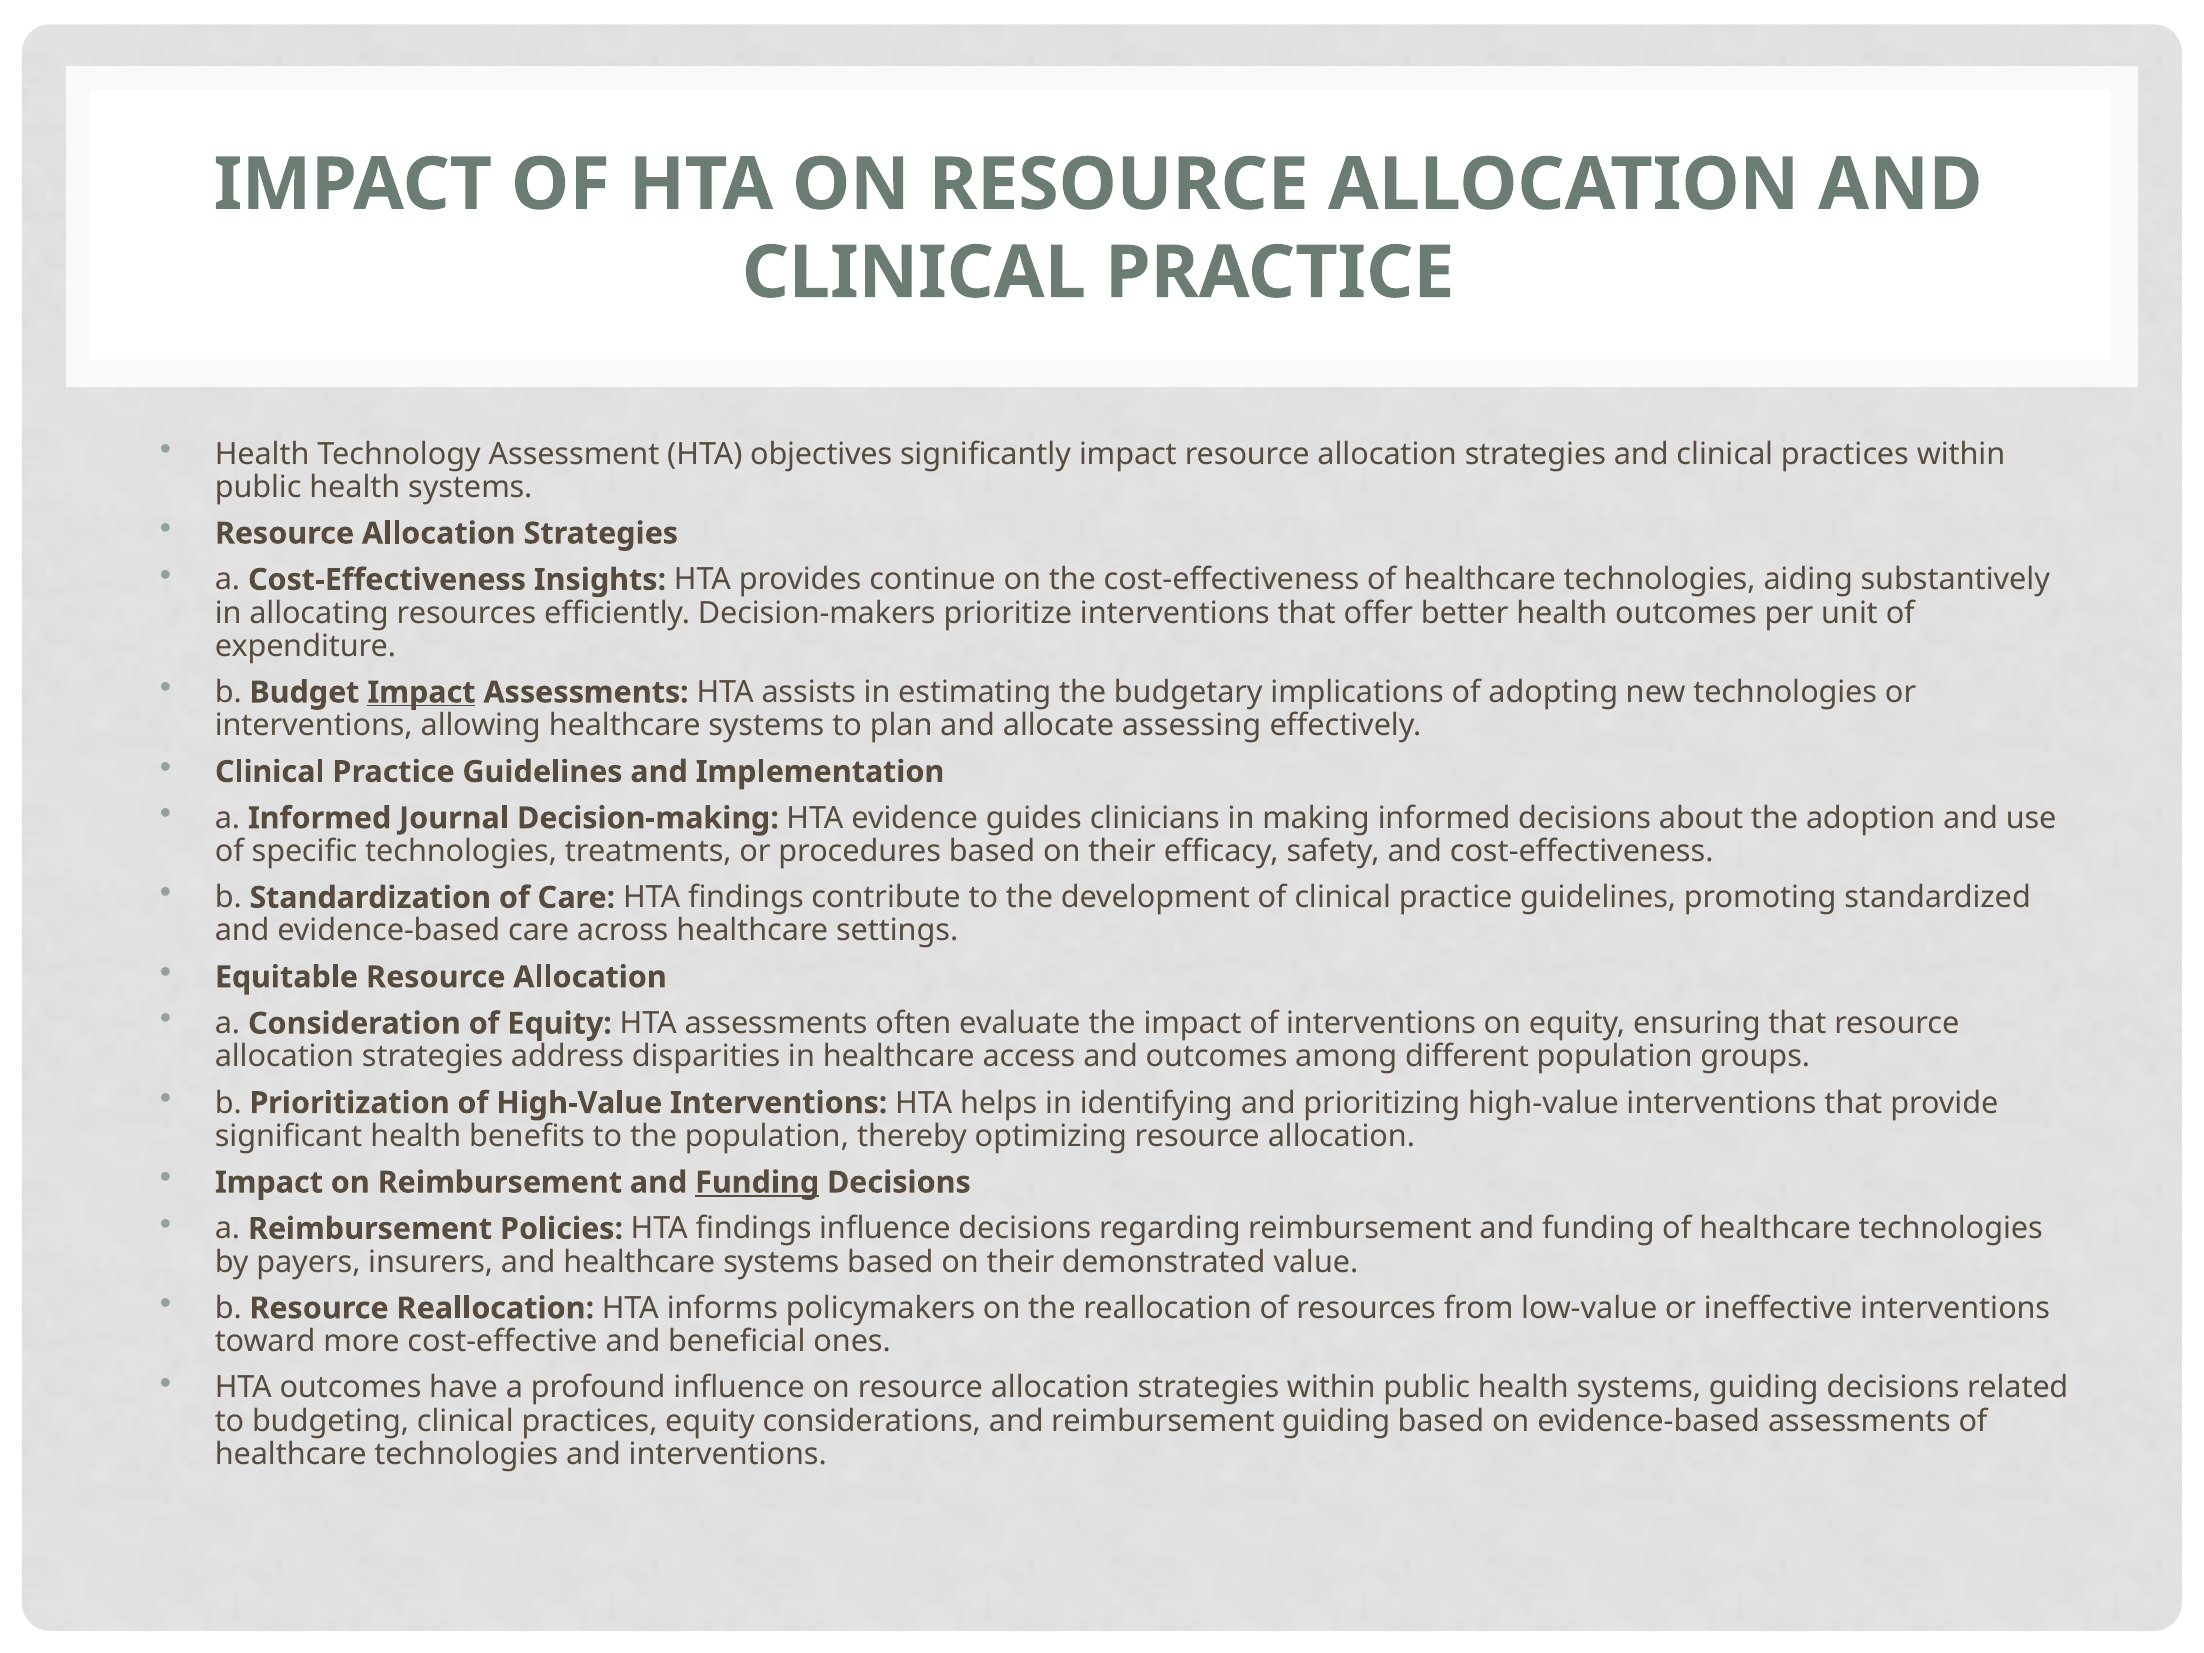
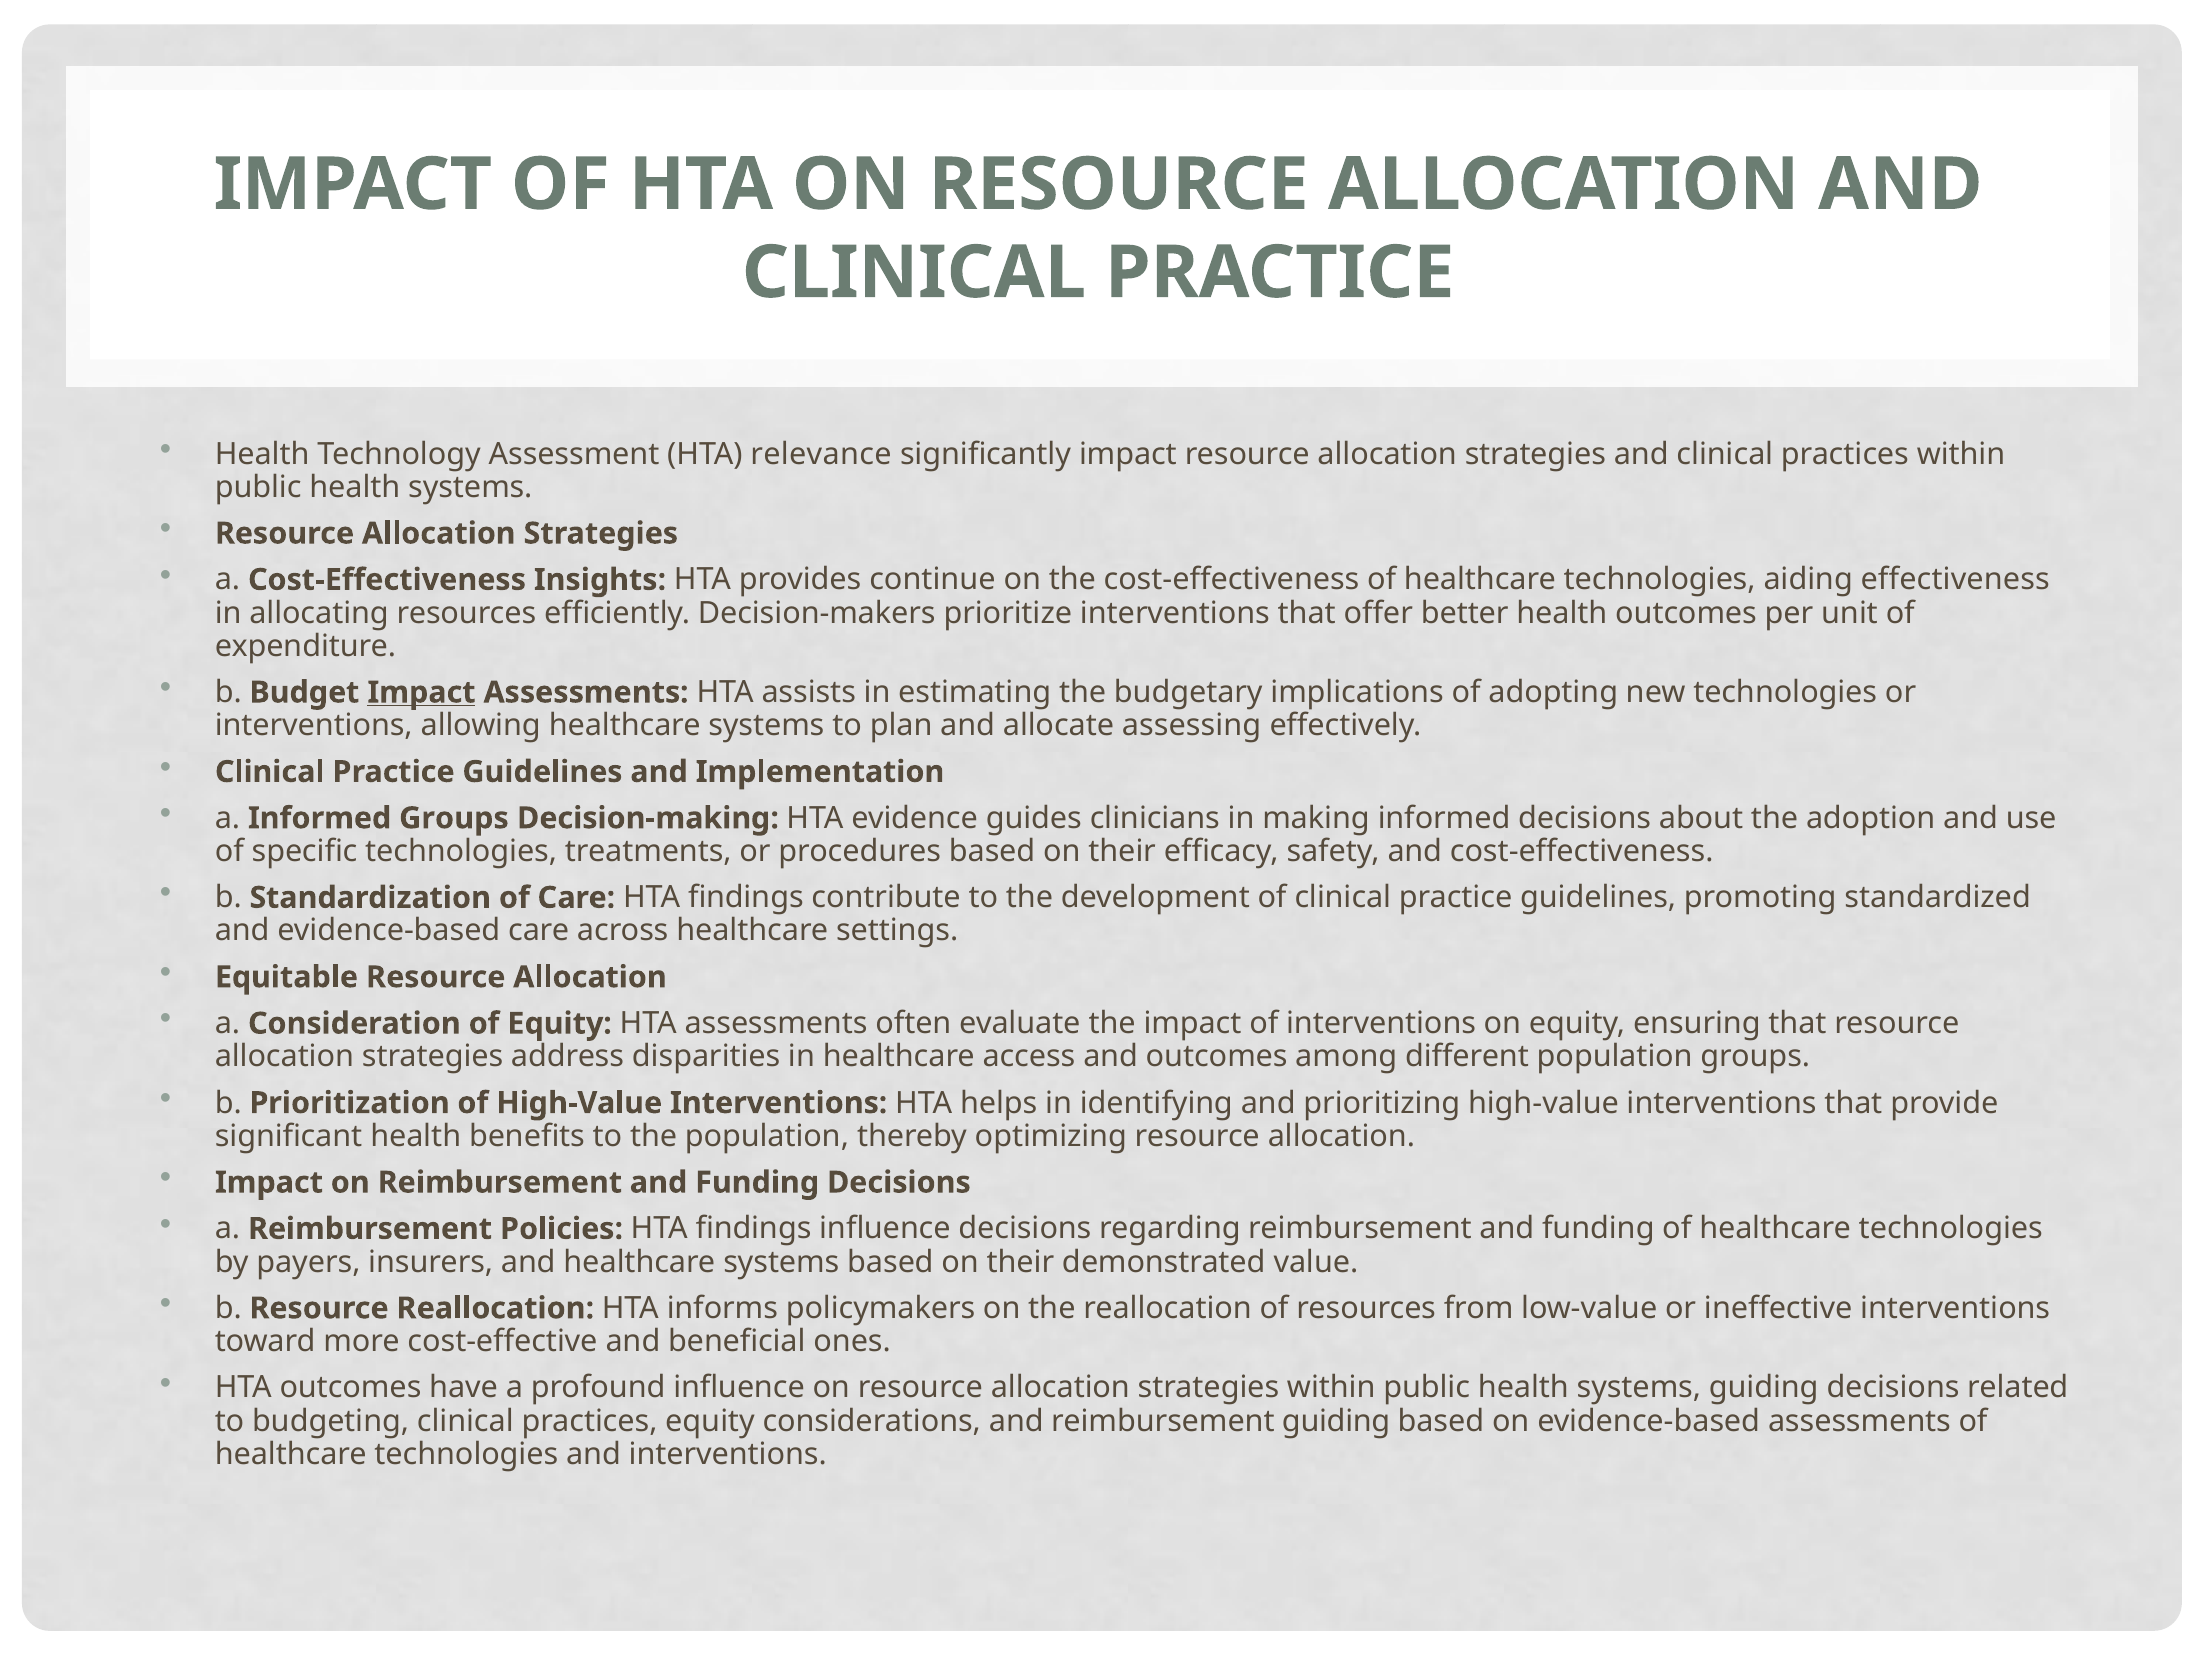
objectives: objectives -> relevance (821, 454)
substantively: substantively -> effectiveness (1955, 580)
Informed Journal: Journal -> Groups (454, 818)
Funding underline: present -> none (757, 1182)
